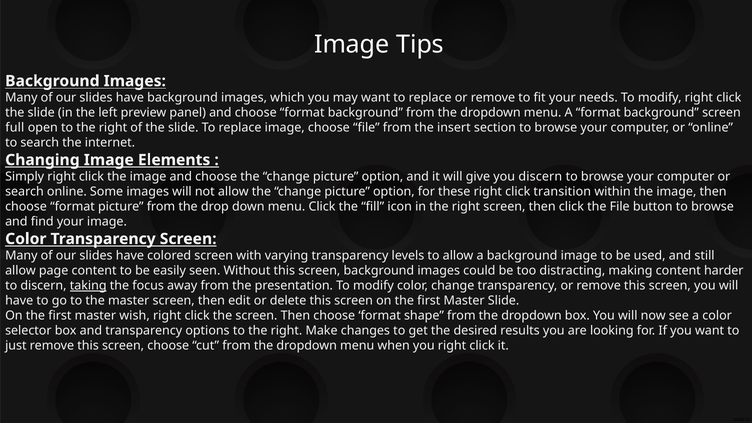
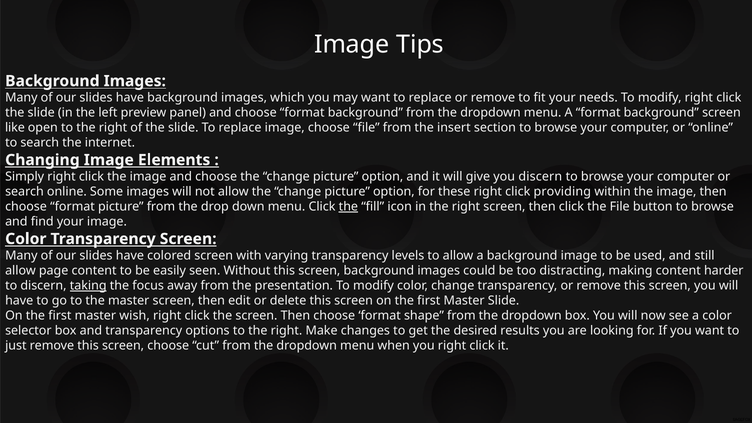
full: full -> like (15, 128)
transition: transition -> providing (562, 192)
the underline: none -> present (348, 207)
